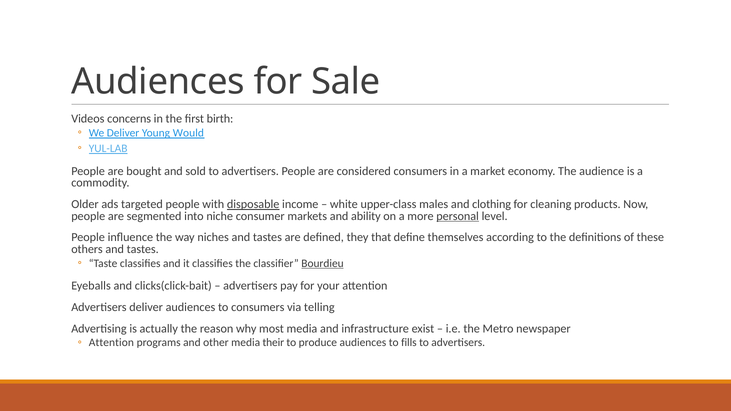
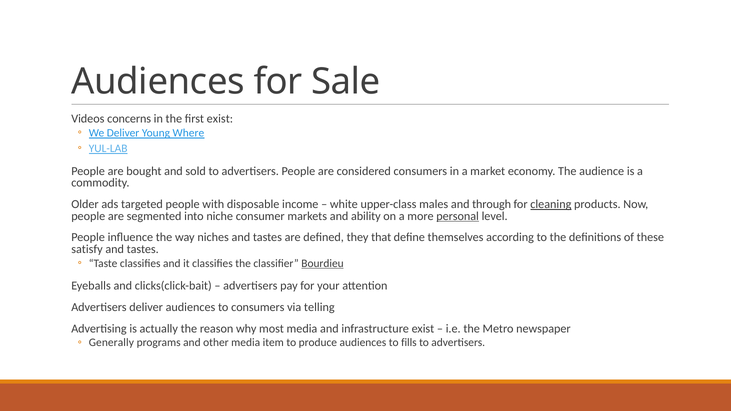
first birth: birth -> exist (220, 119)
Would: Would -> Where (188, 133)
disposable underline: present -> none (253, 204)
clothing: clothing -> through (492, 204)
cleaning underline: none -> present (551, 204)
others: others -> satisfy (87, 249)
Attention: Attention -> Generally (111, 343)
their: their -> item (273, 343)
